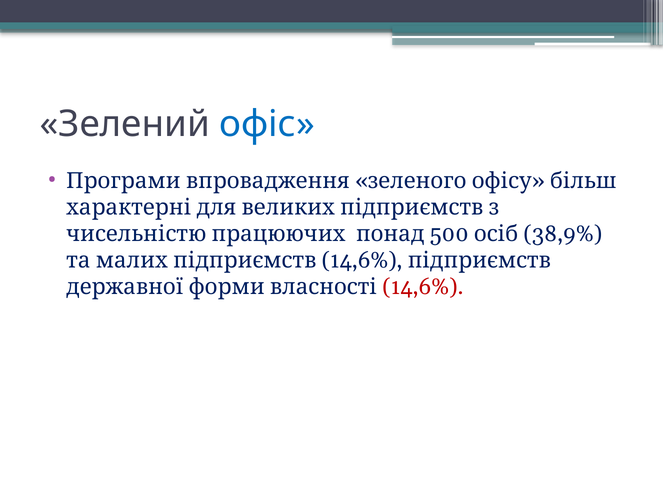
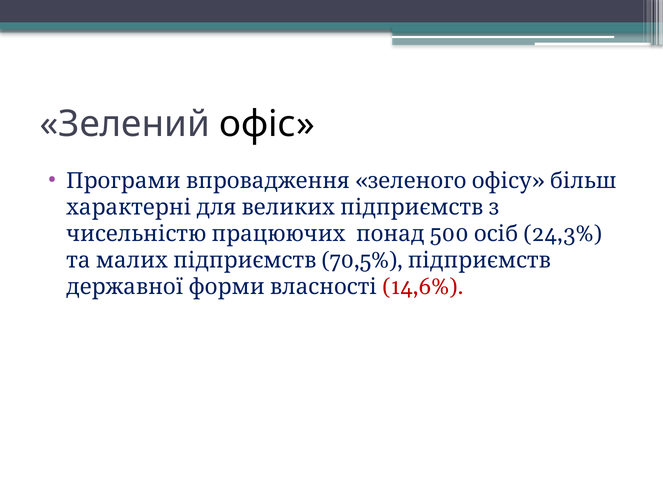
офіс colour: blue -> black (267, 124)
38,9%: 38,9% -> 24,3% (563, 234)
14,6%: 14,6% -> 70,5% (362, 261)
